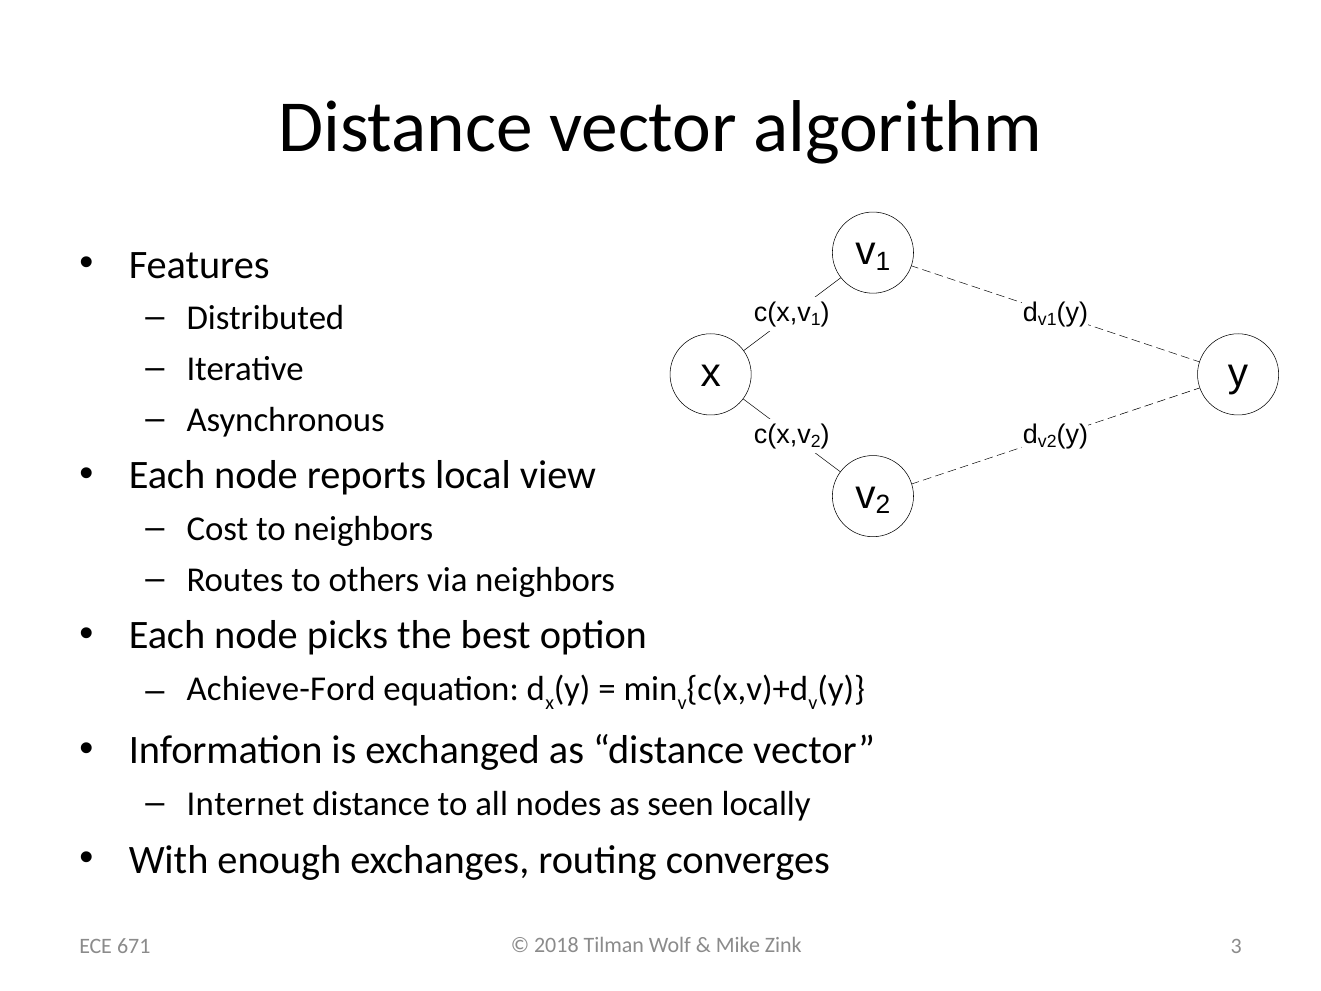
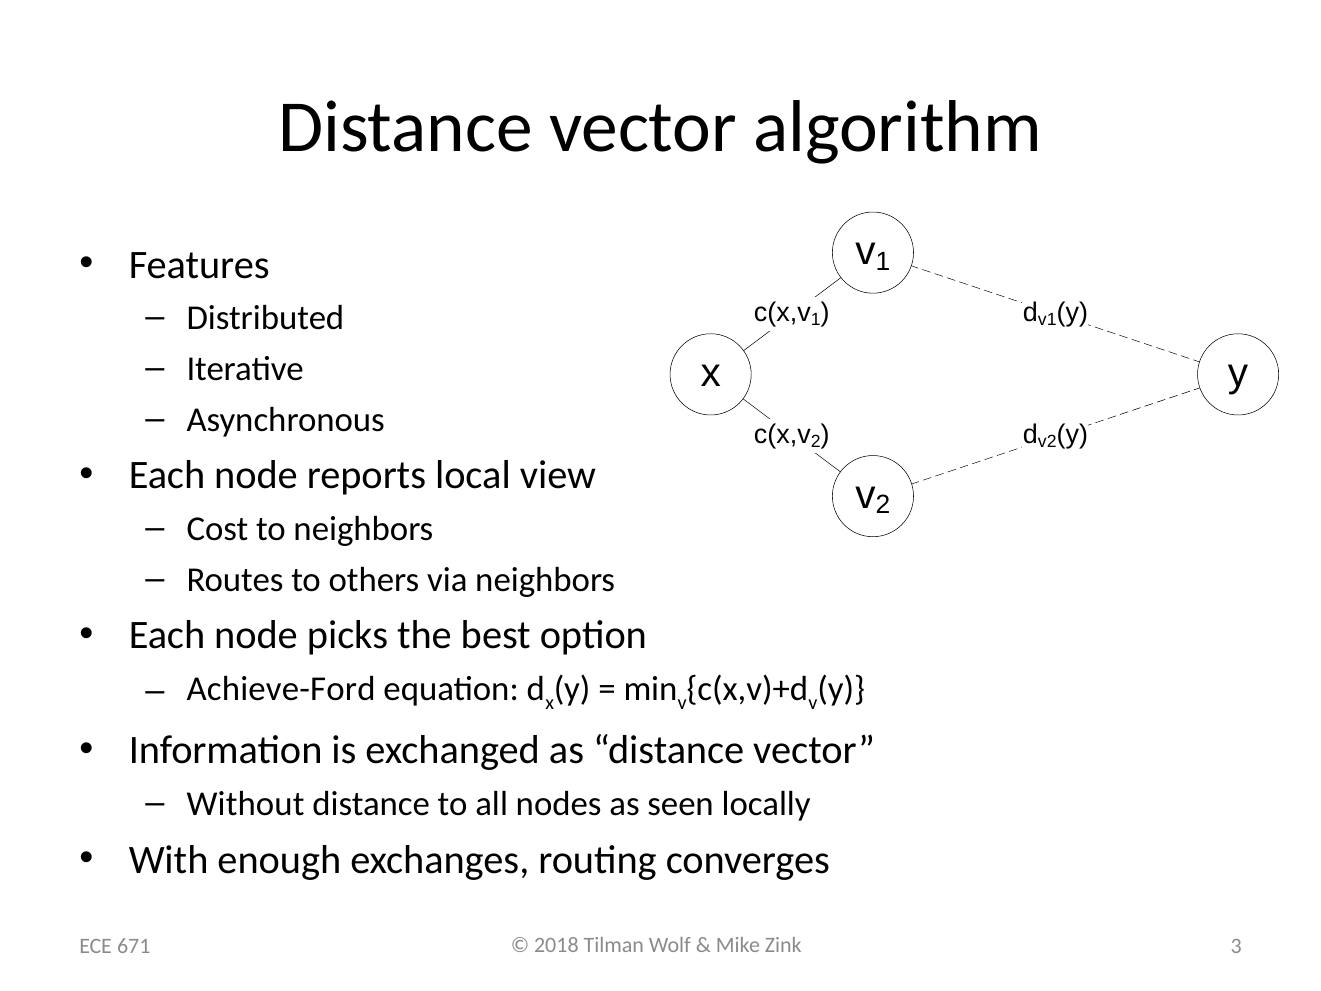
Internet: Internet -> Without (246, 804)
